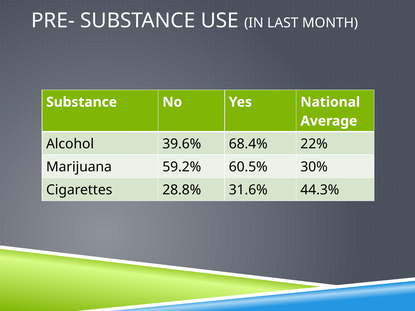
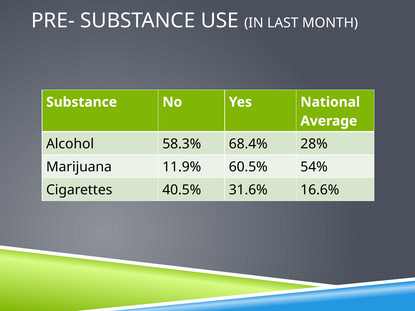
39.6%: 39.6% -> 58.3% (182, 144)
22%: 22% -> 28% (314, 144)
59.2%: 59.2% -> 11.9% (182, 167)
30%: 30% -> 54% (314, 167)
28.8%: 28.8% -> 40.5% (182, 190)
44.3%: 44.3% -> 16.6% (320, 190)
